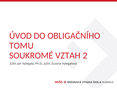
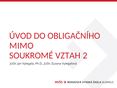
TOMU: TOMU -> MIMO (21, 46)
